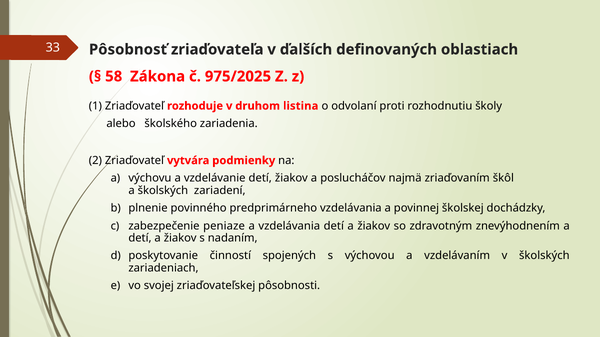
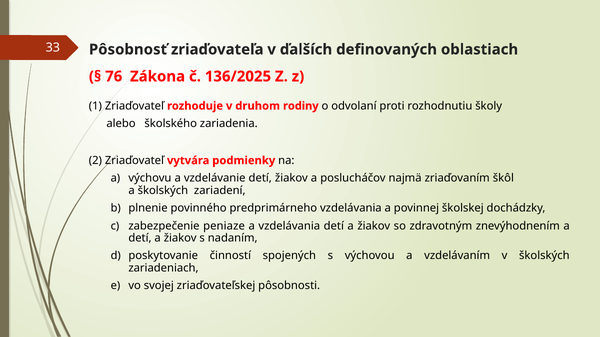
58: 58 -> 76 (114, 77)
975/2025: 975/2025 -> 136/2025 (238, 77)
listina: listina -> rodiny (301, 106)
